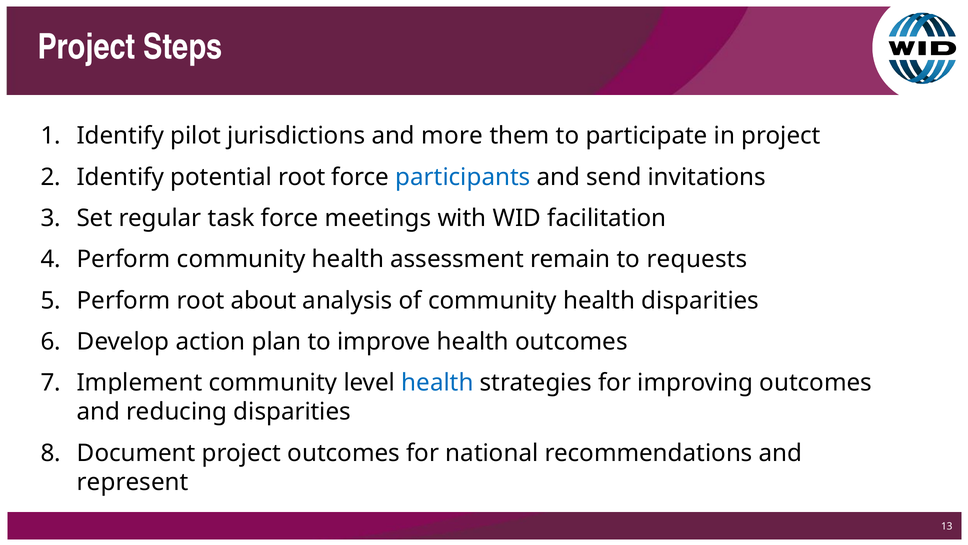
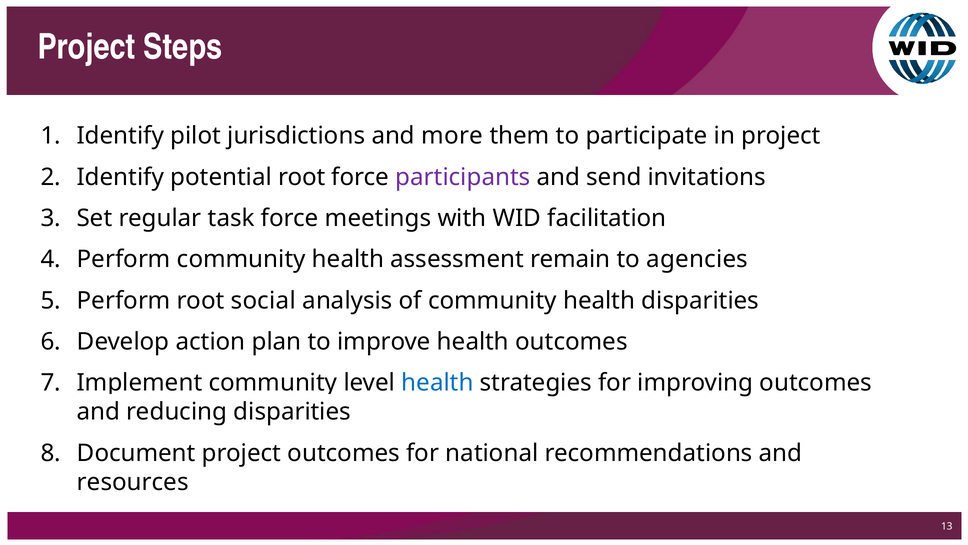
participants colour: blue -> purple (463, 177)
requests: requests -> agencies (697, 259)
about: about -> social (263, 300)
represent: represent -> resources (133, 482)
